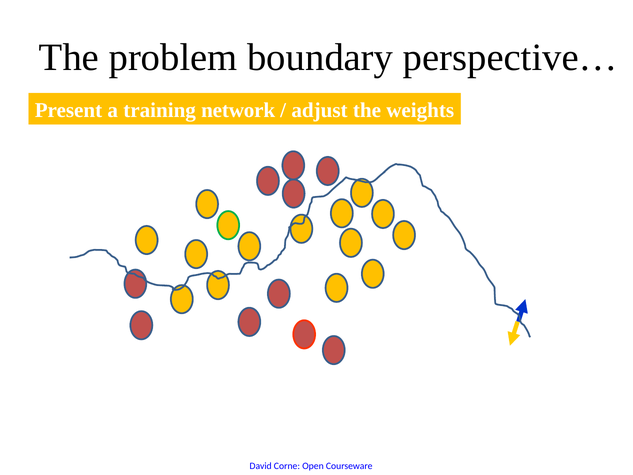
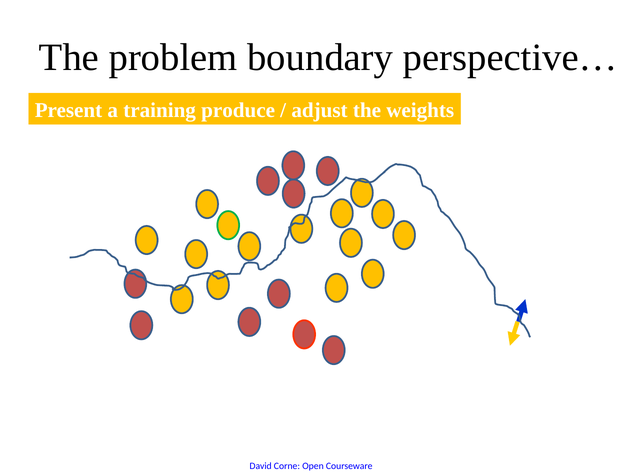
network: network -> produce (238, 110)
